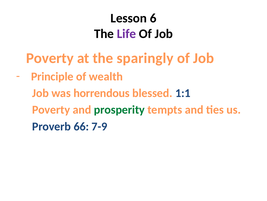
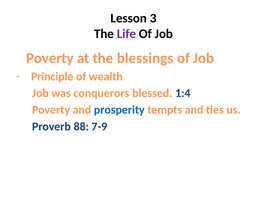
6: 6 -> 3 (153, 18)
sparingly: sparingly -> blessings (145, 58)
horrendous: horrendous -> conquerors (101, 93)
1:1: 1:1 -> 1:4 (183, 93)
prosperity colour: green -> blue (119, 109)
66: 66 -> 88 (81, 126)
